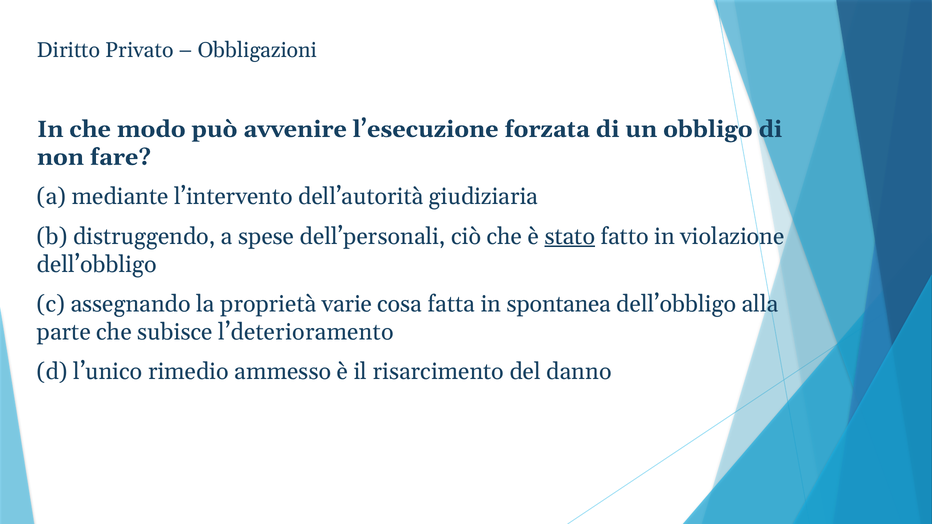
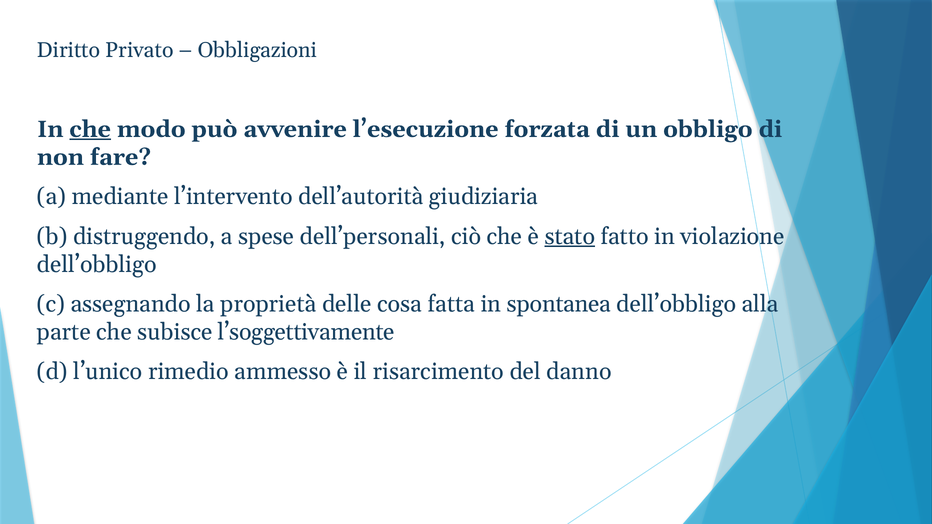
che underline: none -> present (90, 129)
varie: varie -> delle (347, 304)
l’deterioramento: l’deterioramento -> l’soggettivamente (306, 332)
